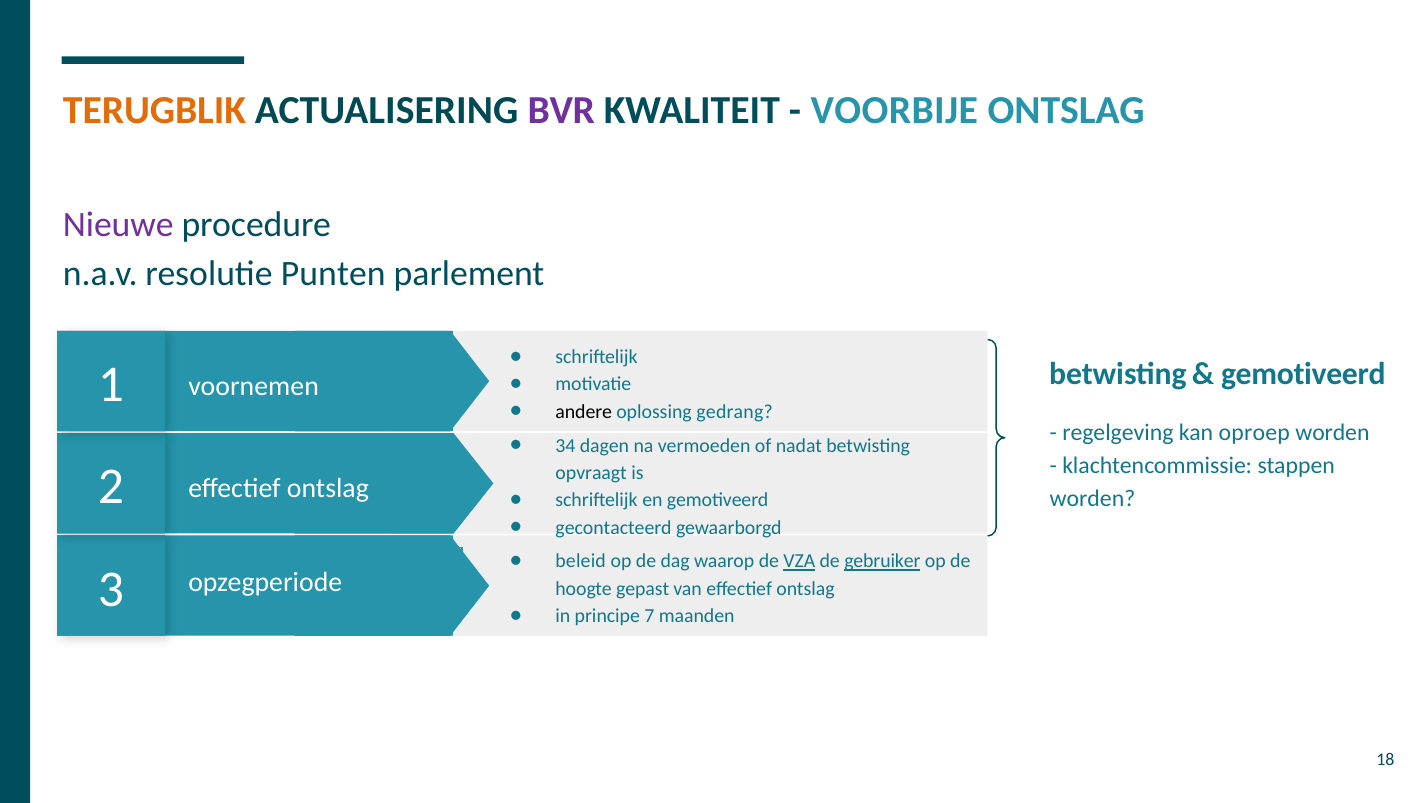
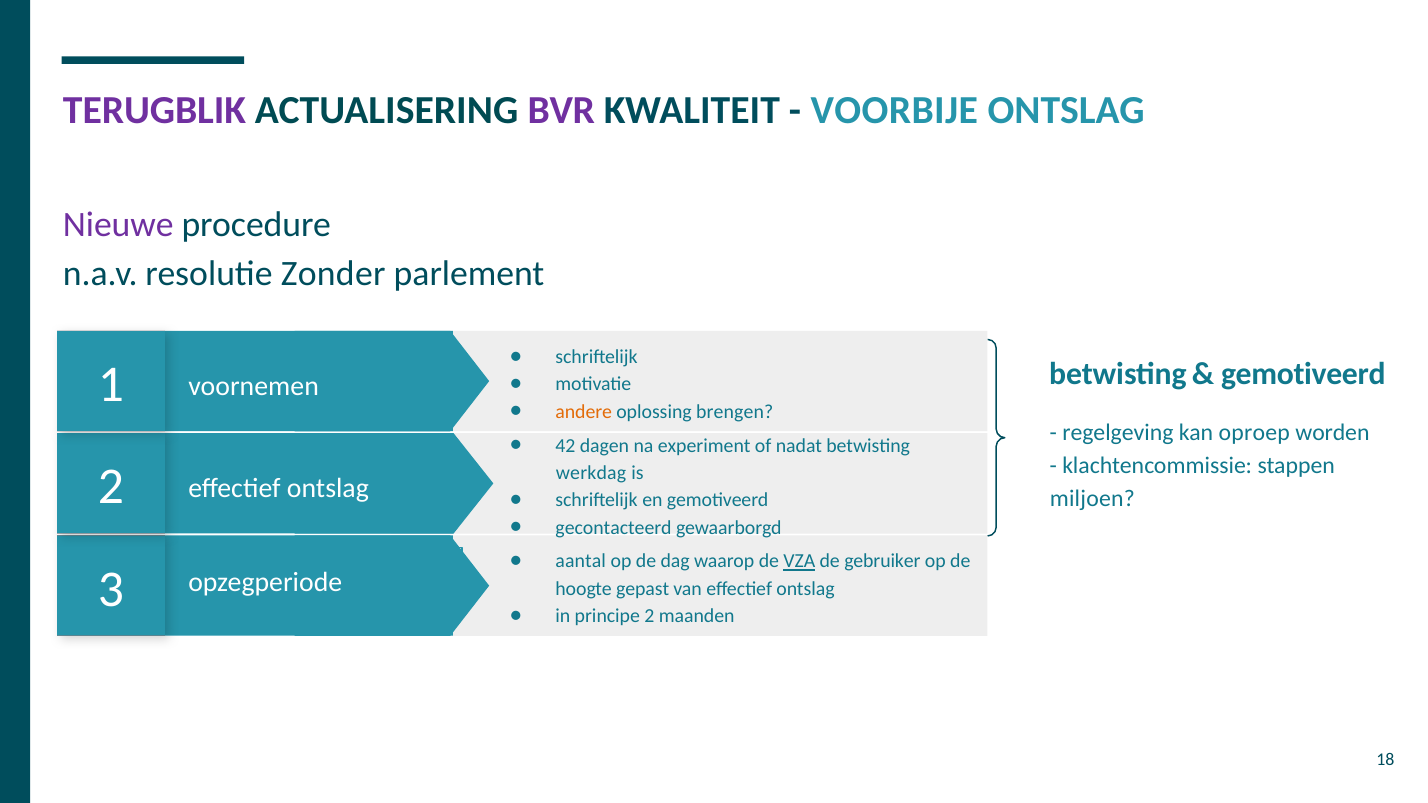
TERUGBLIK colour: orange -> purple (154, 110)
Punten: Punten -> Zonder (333, 274)
andere colour: black -> orange (584, 412)
gedrang: gedrang -> brengen (735, 412)
34: 34 -> 42 (565, 446)
vermoeden: vermoeden -> experiment (704, 446)
opvraagt: opvraagt -> werkdag (591, 473)
worden: worden -> miljoen (1092, 498)
beleid: beleid -> aantal (581, 562)
gebruiker underline: present -> none (882, 562)
principe 7: 7 -> 2 (649, 616)
